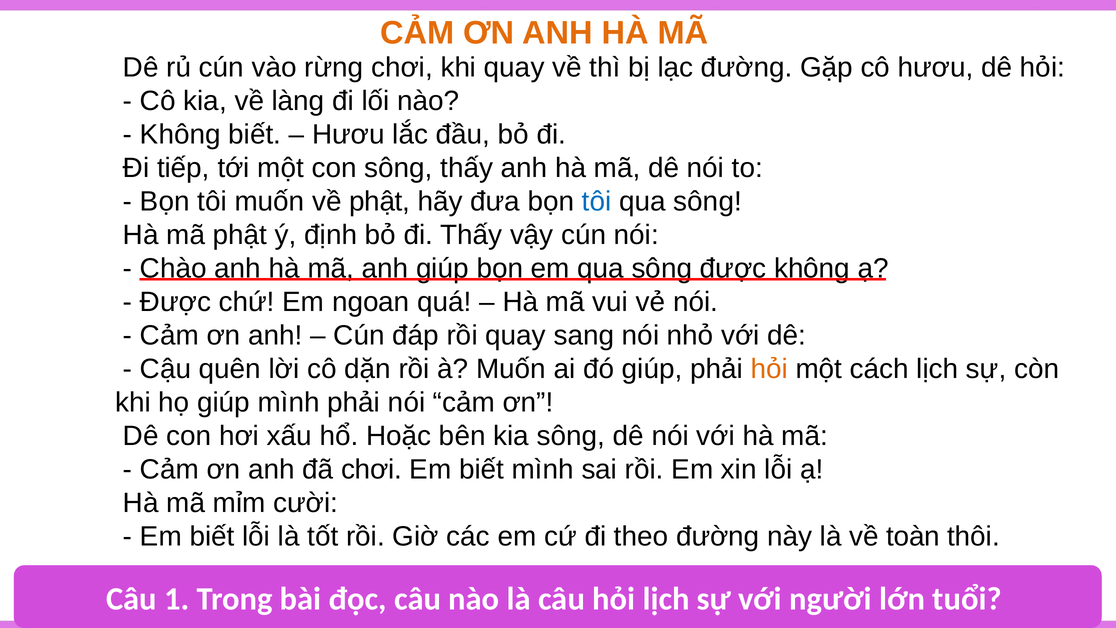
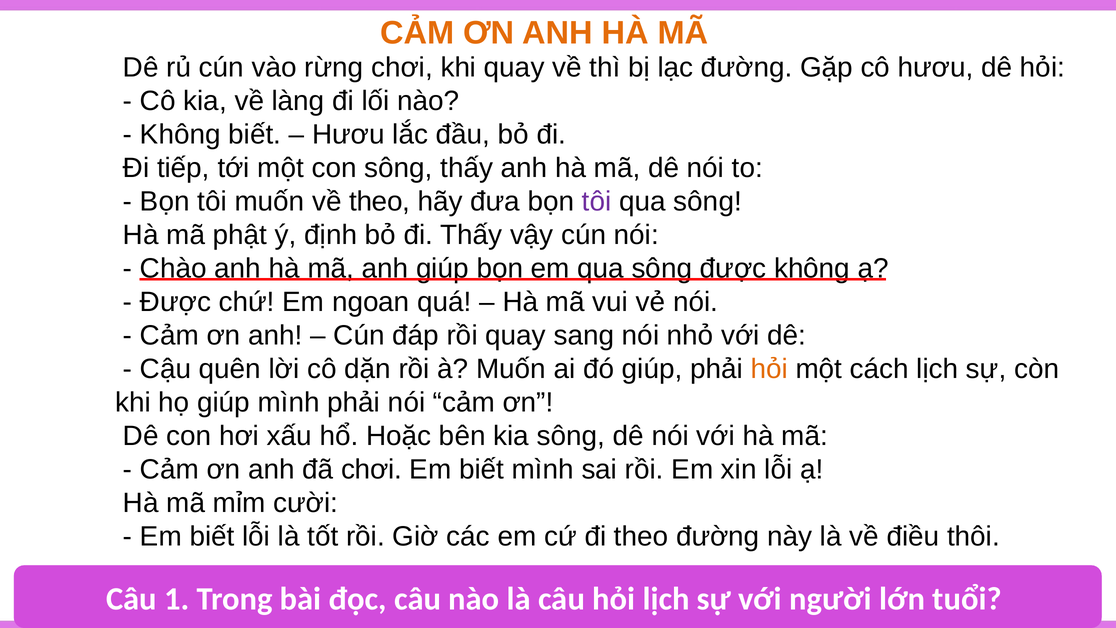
về phật: phật -> theo (380, 201)
tôi colour: blue -> purple (597, 201)
toàn: toàn -> điều (913, 536)
